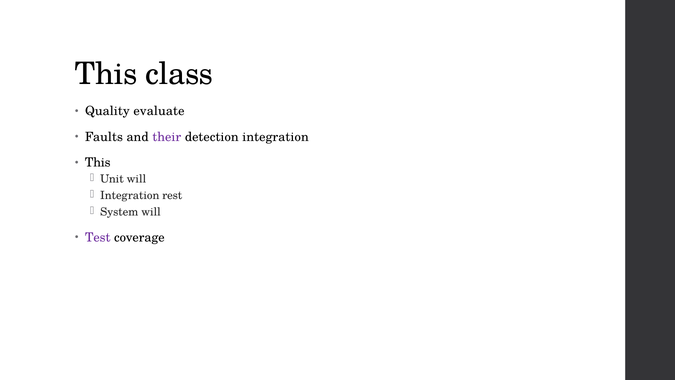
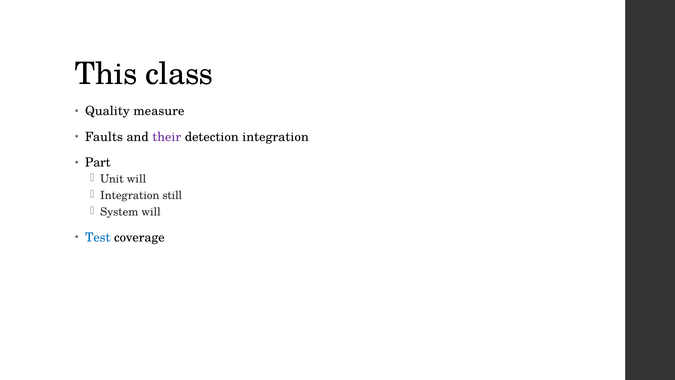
evaluate: evaluate -> measure (159, 111)
This: This -> Part (98, 163)
rest: rest -> still (172, 195)
Test colour: purple -> blue (98, 237)
